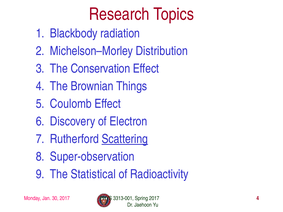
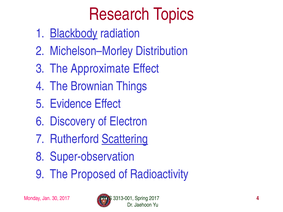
Blackbody underline: none -> present (74, 33)
Conservation: Conservation -> Approximate (100, 69)
Coulomb: Coulomb -> Evidence (71, 104)
Statistical: Statistical -> Proposed (93, 174)
